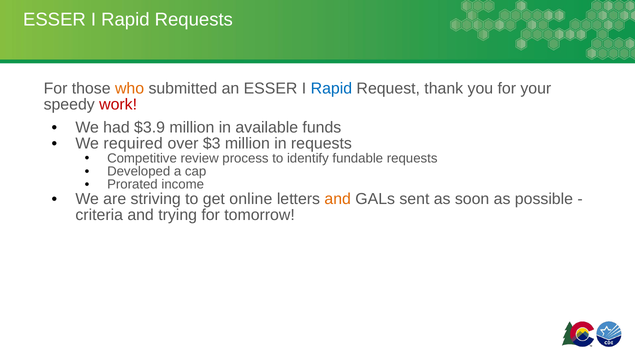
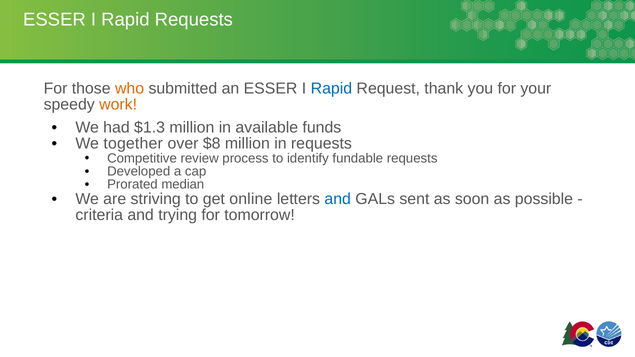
work colour: red -> orange (118, 105)
$3.9: $3.9 -> $1.3 (150, 128)
required: required -> together (133, 144)
$3: $3 -> $8 (212, 144)
income: income -> median (183, 185)
and colour: orange -> blue (338, 199)
